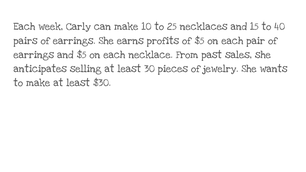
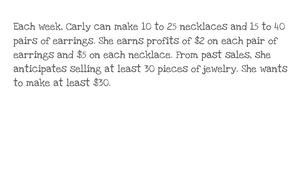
of $5: $5 -> $2 (199, 41)
